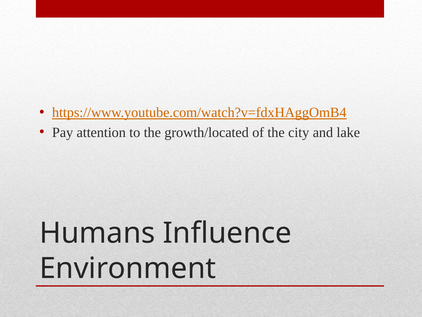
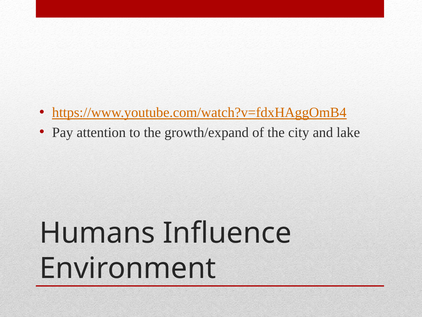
growth/located: growth/located -> growth/expand (207, 132)
